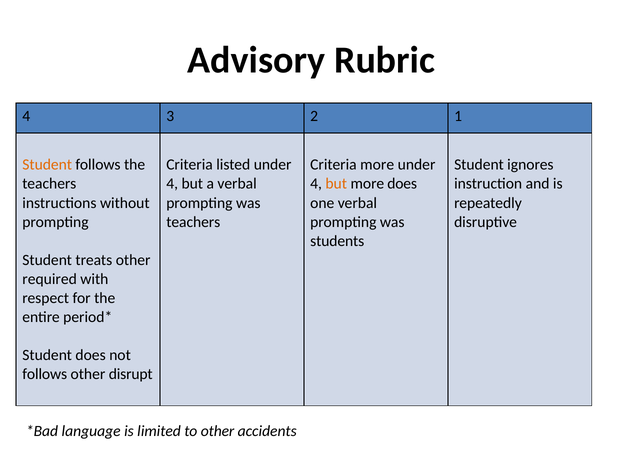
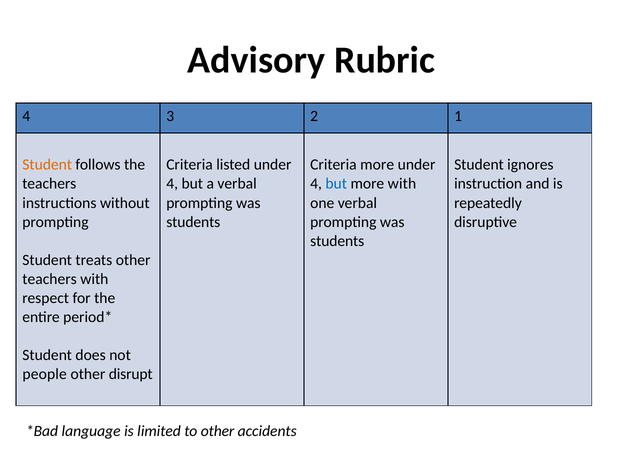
but colour: orange -> blue (336, 184)
more does: does -> with (402, 184)
teachers: teachers -> students (193, 222)
required: required -> teachers (50, 279)
follows: follows -> people (45, 374)
